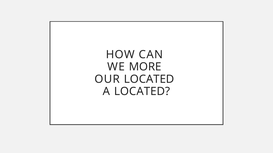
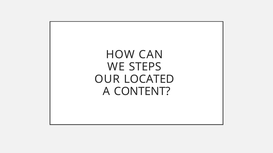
MORE: MORE -> STEPS (145, 67)
A LOCATED: LOCATED -> CONTENT (142, 92)
